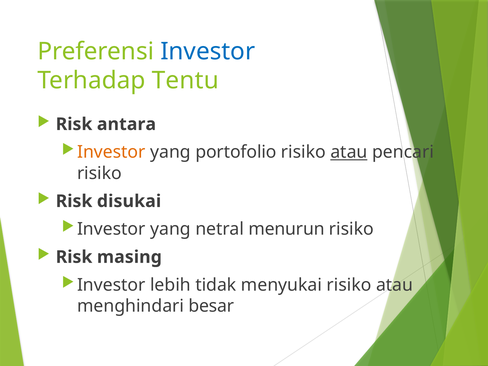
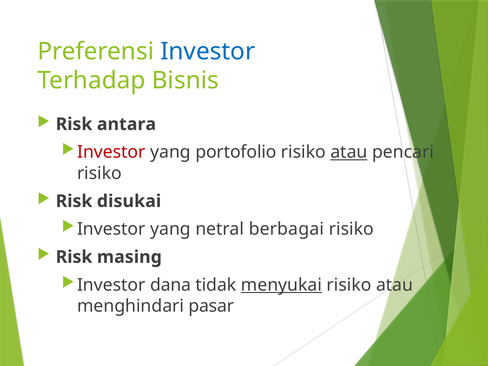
Tentu: Tentu -> Bisnis (185, 81)
Investor colour: orange -> red (111, 152)
menurun: menurun -> berbagai (286, 229)
lebih: lebih -> dana (171, 285)
menyukai underline: none -> present (281, 285)
besar: besar -> pasar (211, 306)
